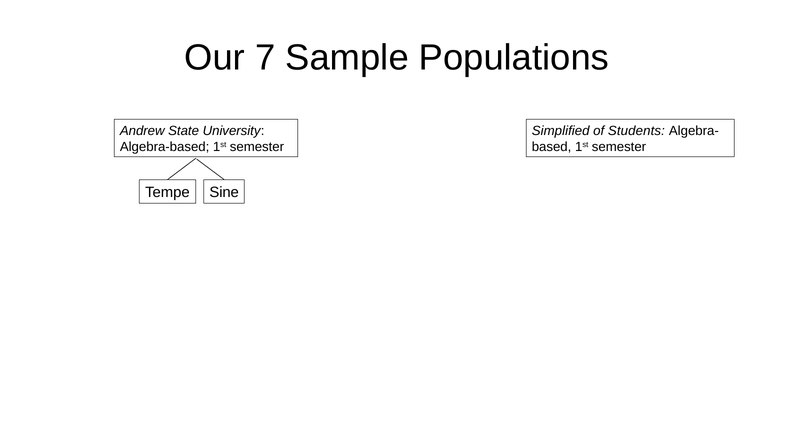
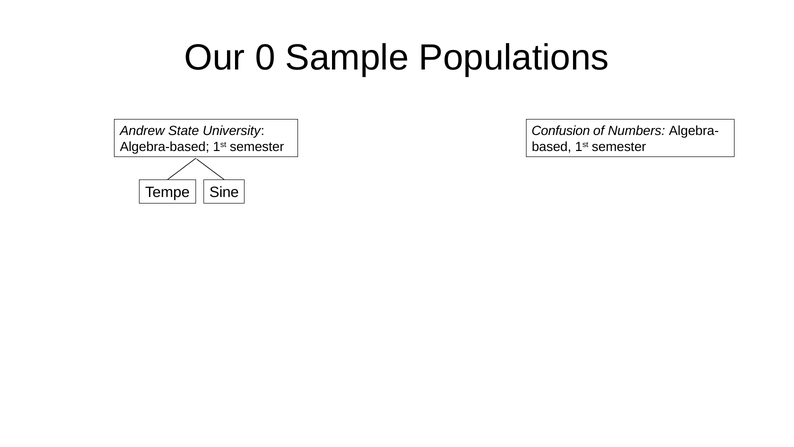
7: 7 -> 0 (265, 58)
Simplified: Simplified -> Confusion (561, 131)
Students: Students -> Numbers (637, 131)
